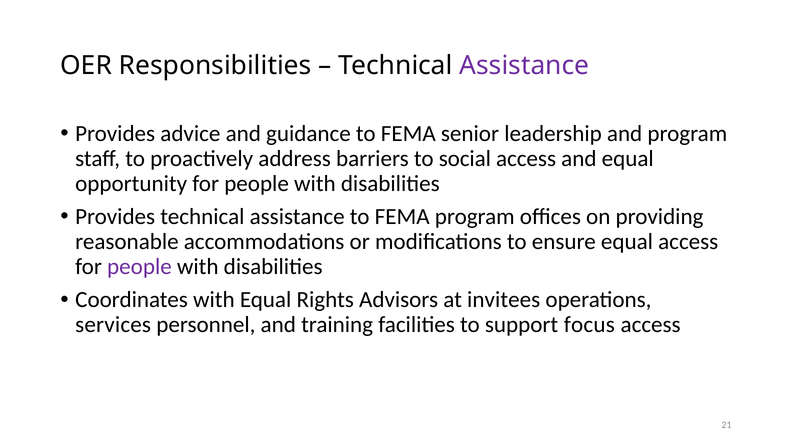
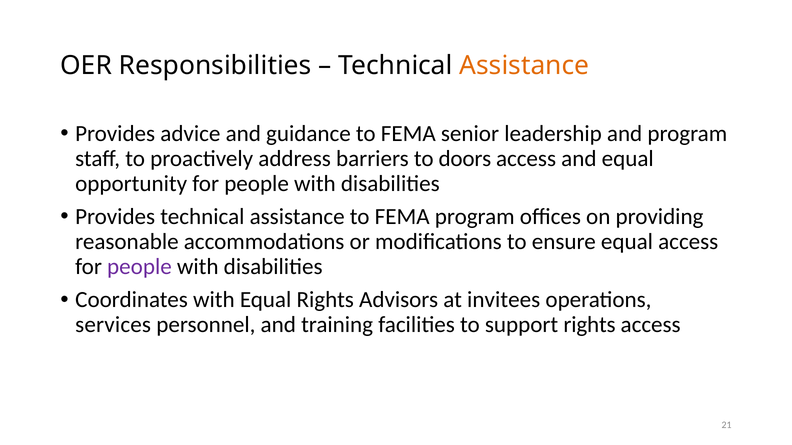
Assistance colour: purple -> orange (524, 66)
social: social -> doors (465, 159)
support focus: focus -> rights (589, 325)
